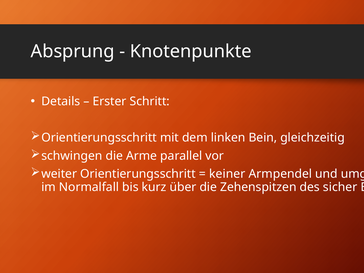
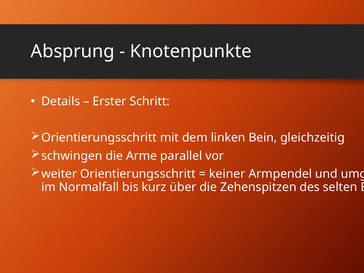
sicher: sicher -> selten (340, 187)
